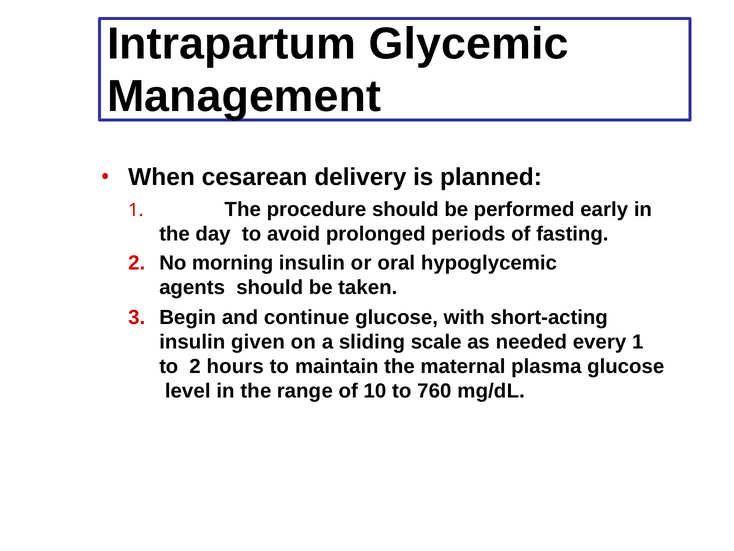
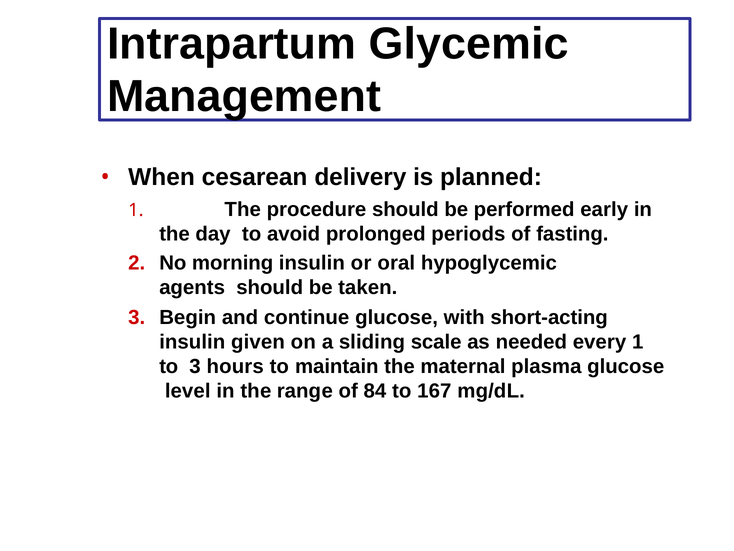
to 2: 2 -> 3 (195, 366)
10: 10 -> 84 (375, 391)
760: 760 -> 167 (434, 391)
